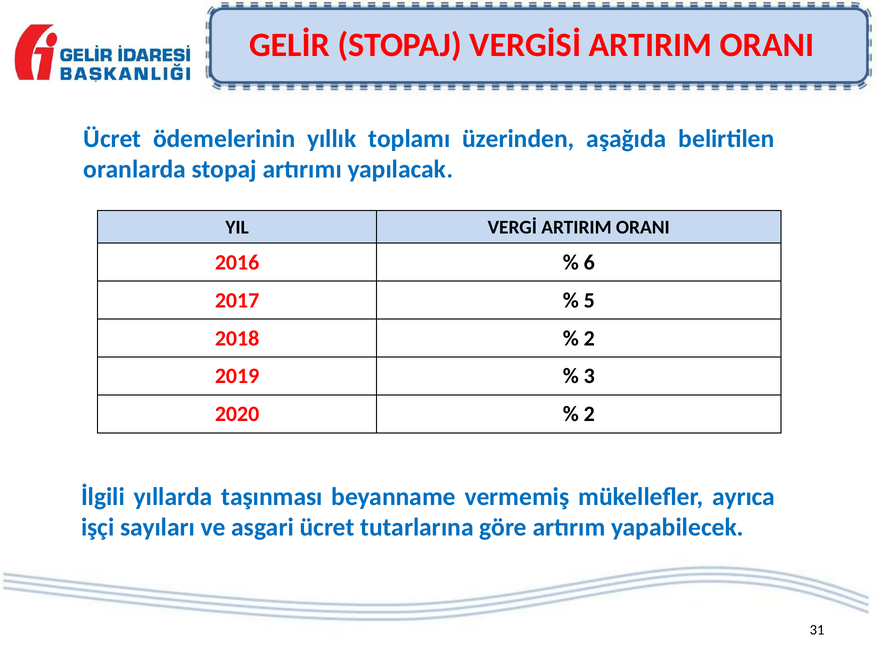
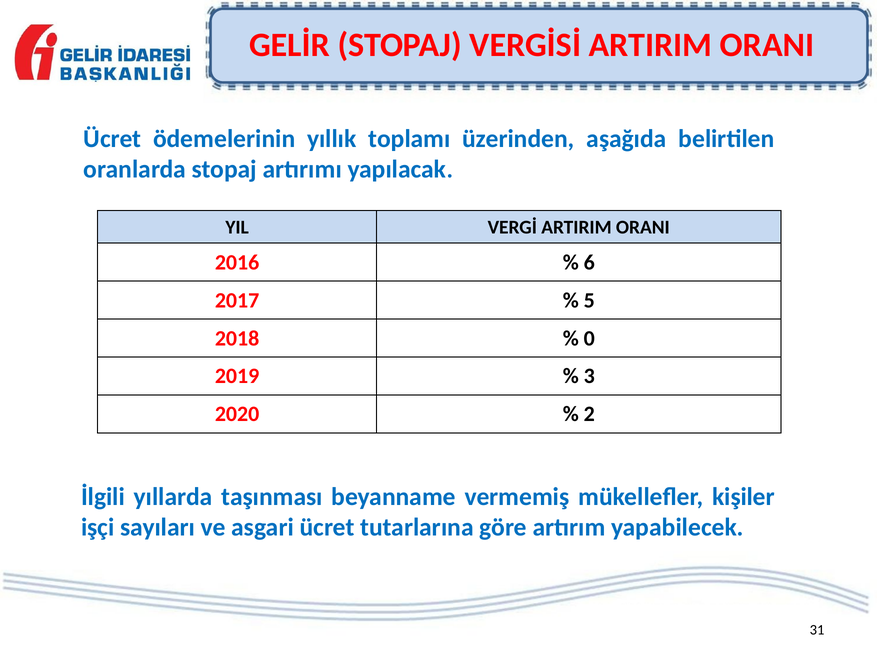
2: 2 -> 0 (589, 339)
ayrıca: ayrıca -> kişiler (743, 497)
